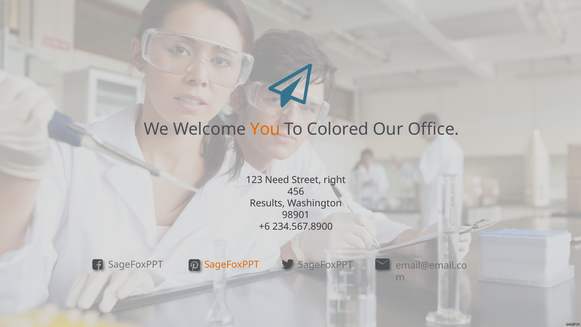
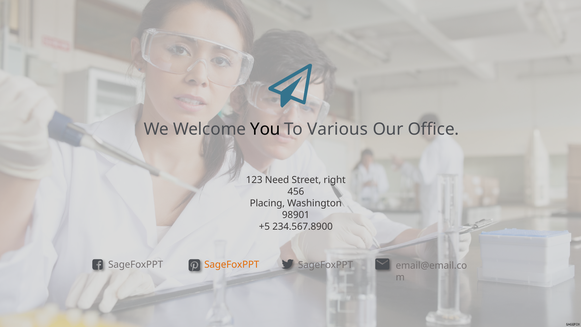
You colour: orange -> black (265, 129)
Colored: Colored -> Various (338, 129)
Results: Results -> Placing (267, 203)
+6: +6 -> +5 (264, 226)
